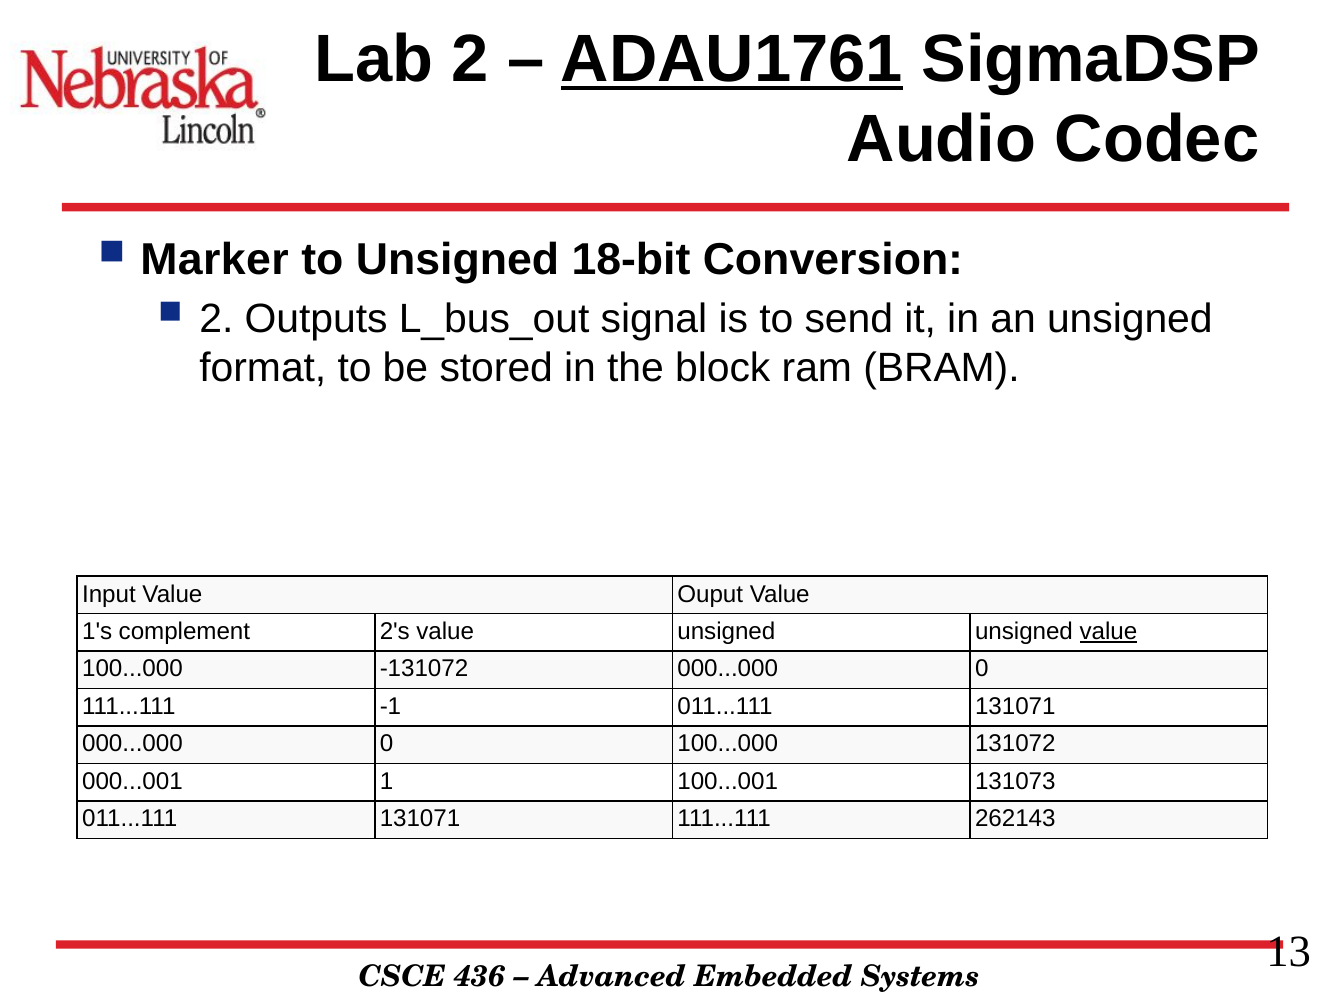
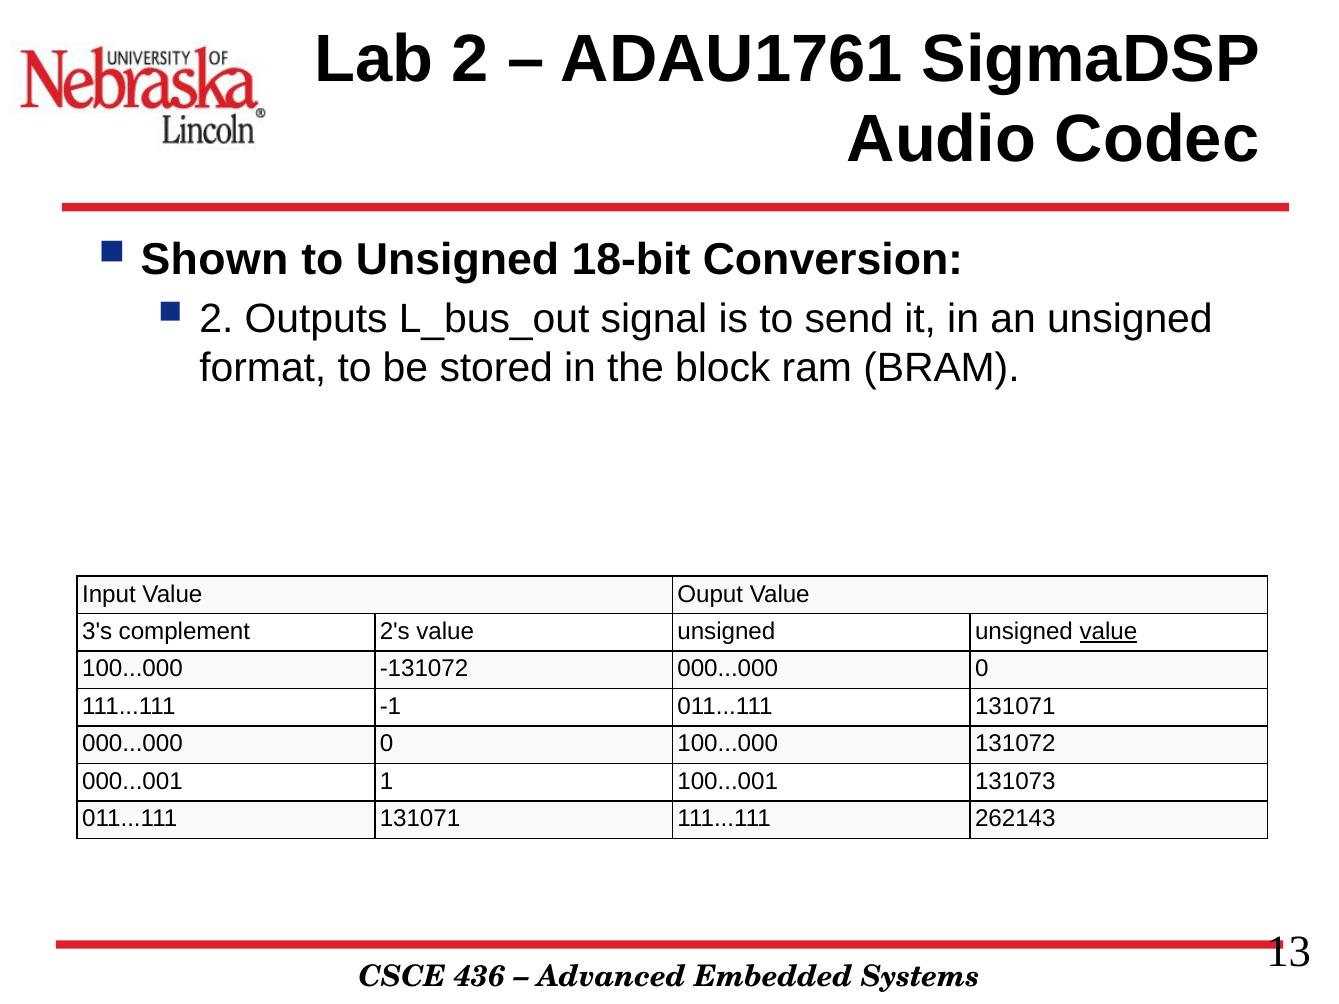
ADAU1761 underline: present -> none (732, 59)
Marker: Marker -> Shown (215, 260)
1's: 1's -> 3's (97, 632)
